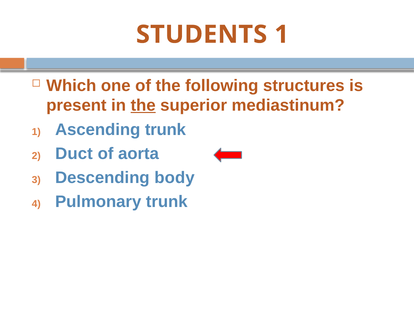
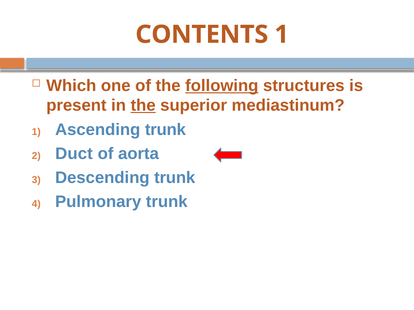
STUDENTS: STUDENTS -> CONTENTS (202, 35)
following underline: none -> present (222, 86)
Descending body: body -> trunk (175, 178)
